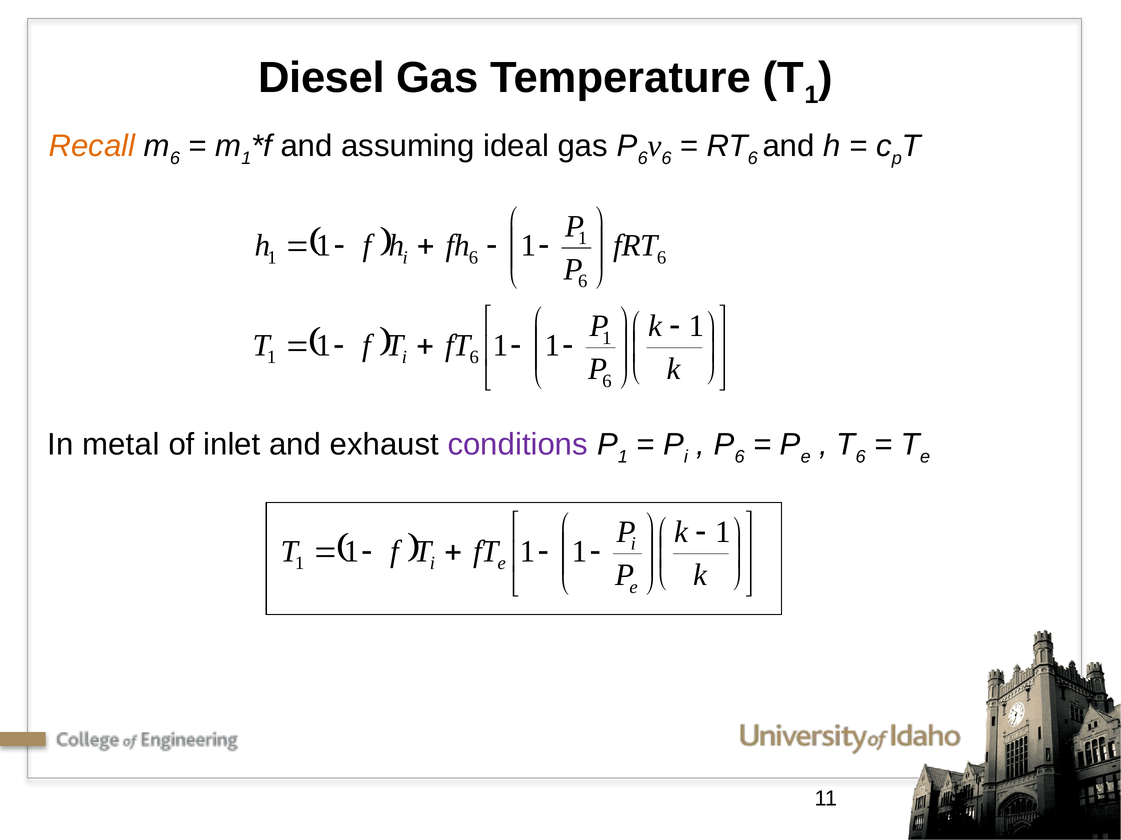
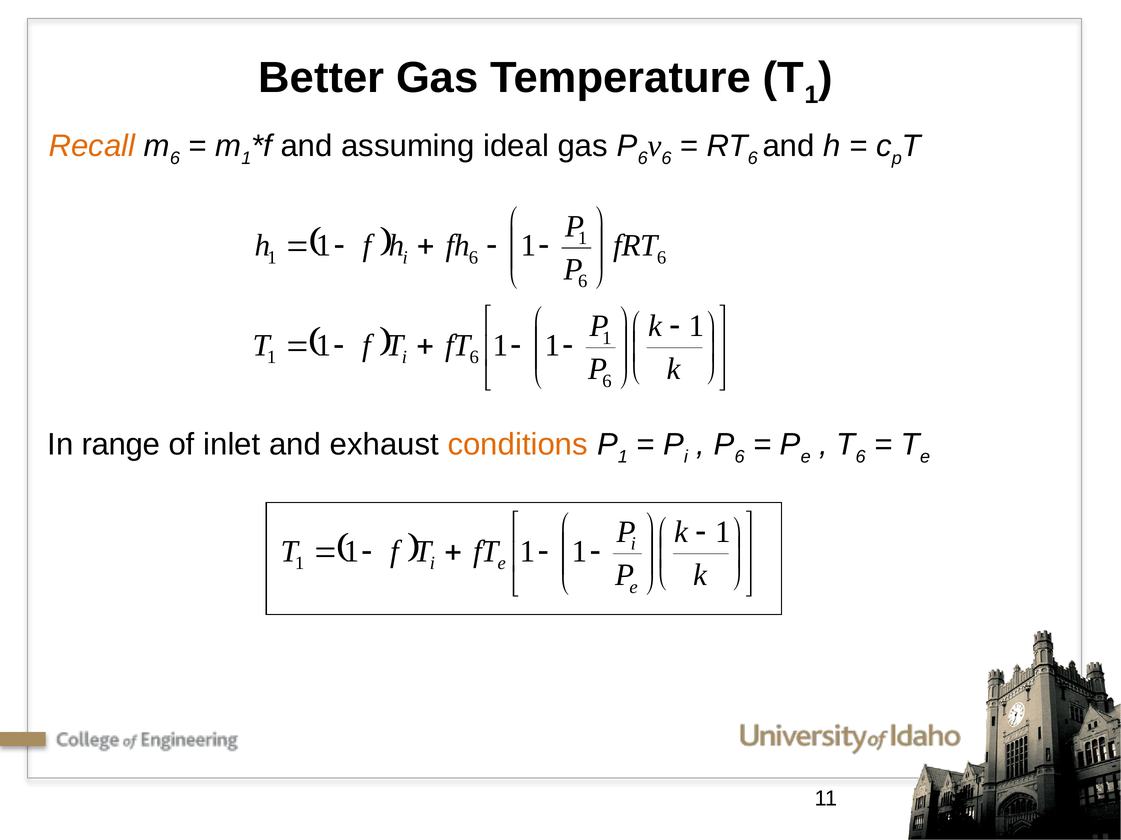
Diesel: Diesel -> Better (321, 78)
metal: metal -> range (121, 445)
conditions colour: purple -> orange (518, 445)
